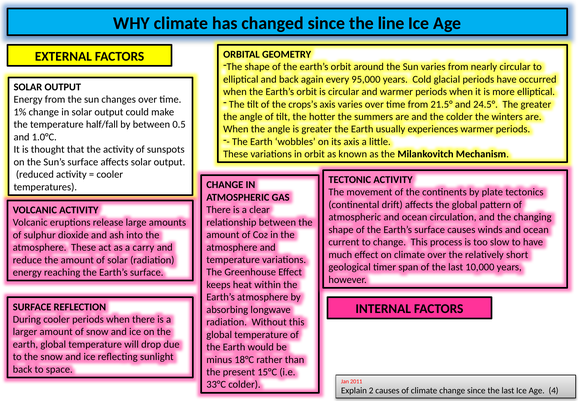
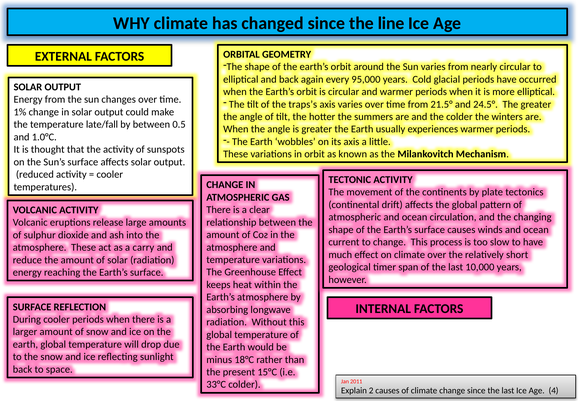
crops’s: crops’s -> traps’s (303, 104)
half/fall: half/fall -> late/fall (102, 124)
